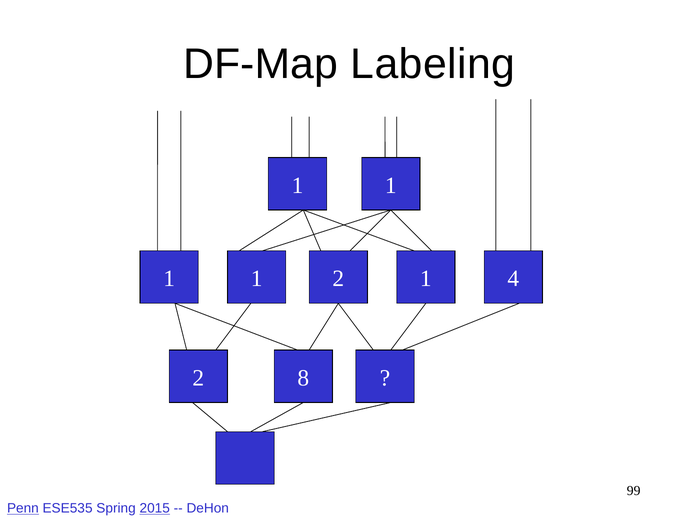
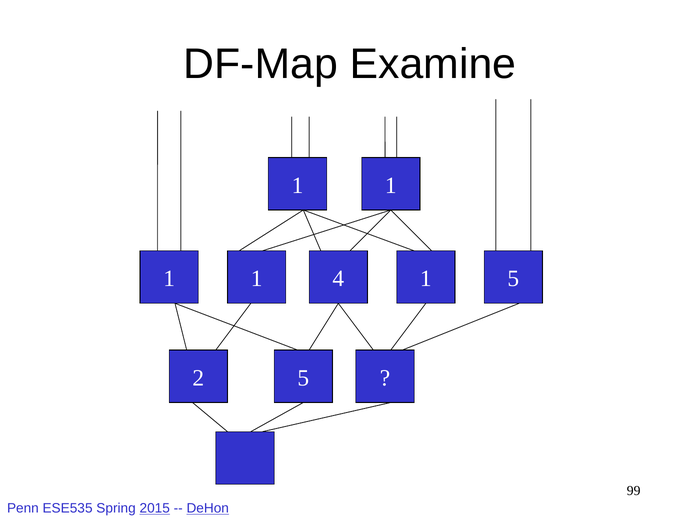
Labeling: Labeling -> Examine (433, 64)
1 2: 2 -> 4 (338, 279)
1 4: 4 -> 5 (513, 279)
2 8: 8 -> 5 (303, 378)
Penn underline: present -> none (23, 508)
DeHon underline: none -> present (208, 508)
